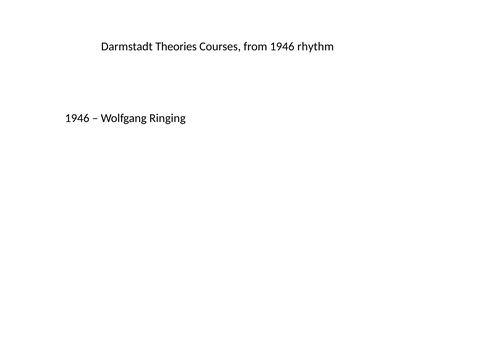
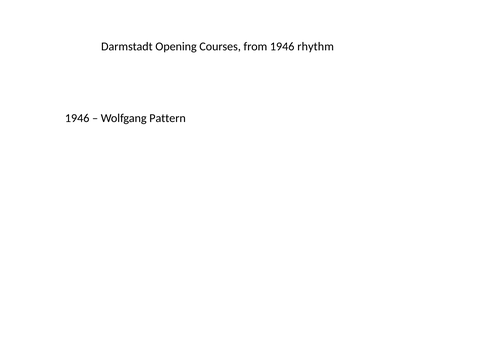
Theories: Theories -> Opening (176, 47)
Ringing: Ringing -> Pattern (168, 118)
